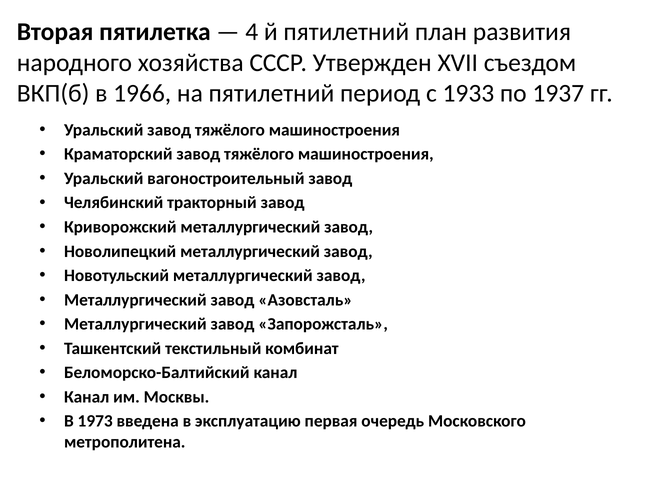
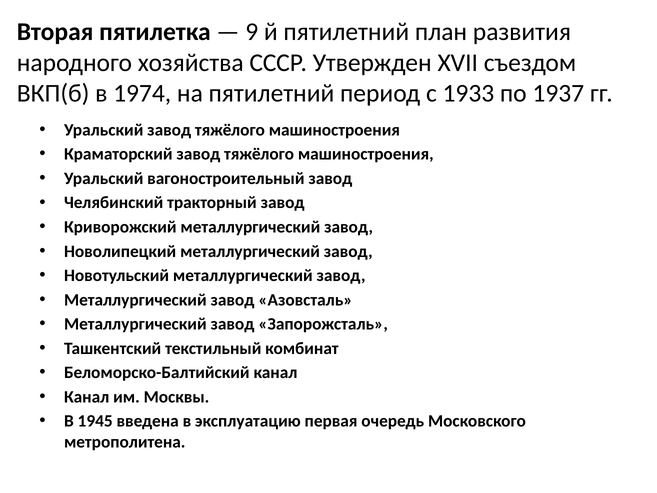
4: 4 -> 9 (252, 32)
1966: 1966 -> 1974 (142, 93)
1973: 1973 -> 1945 (95, 421)
